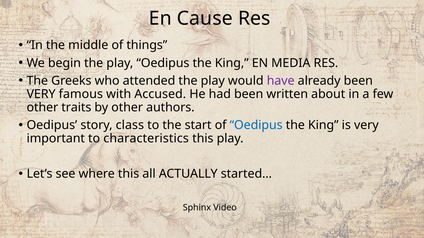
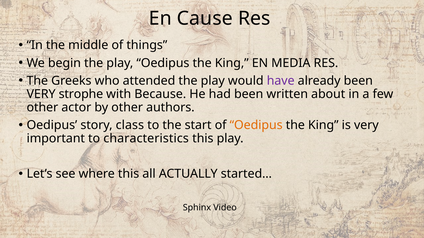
famous: famous -> strophe (81, 94)
Accused: Accused -> Because (160, 94)
traits: traits -> actor (76, 108)
Oedipus colour: blue -> orange (256, 125)
